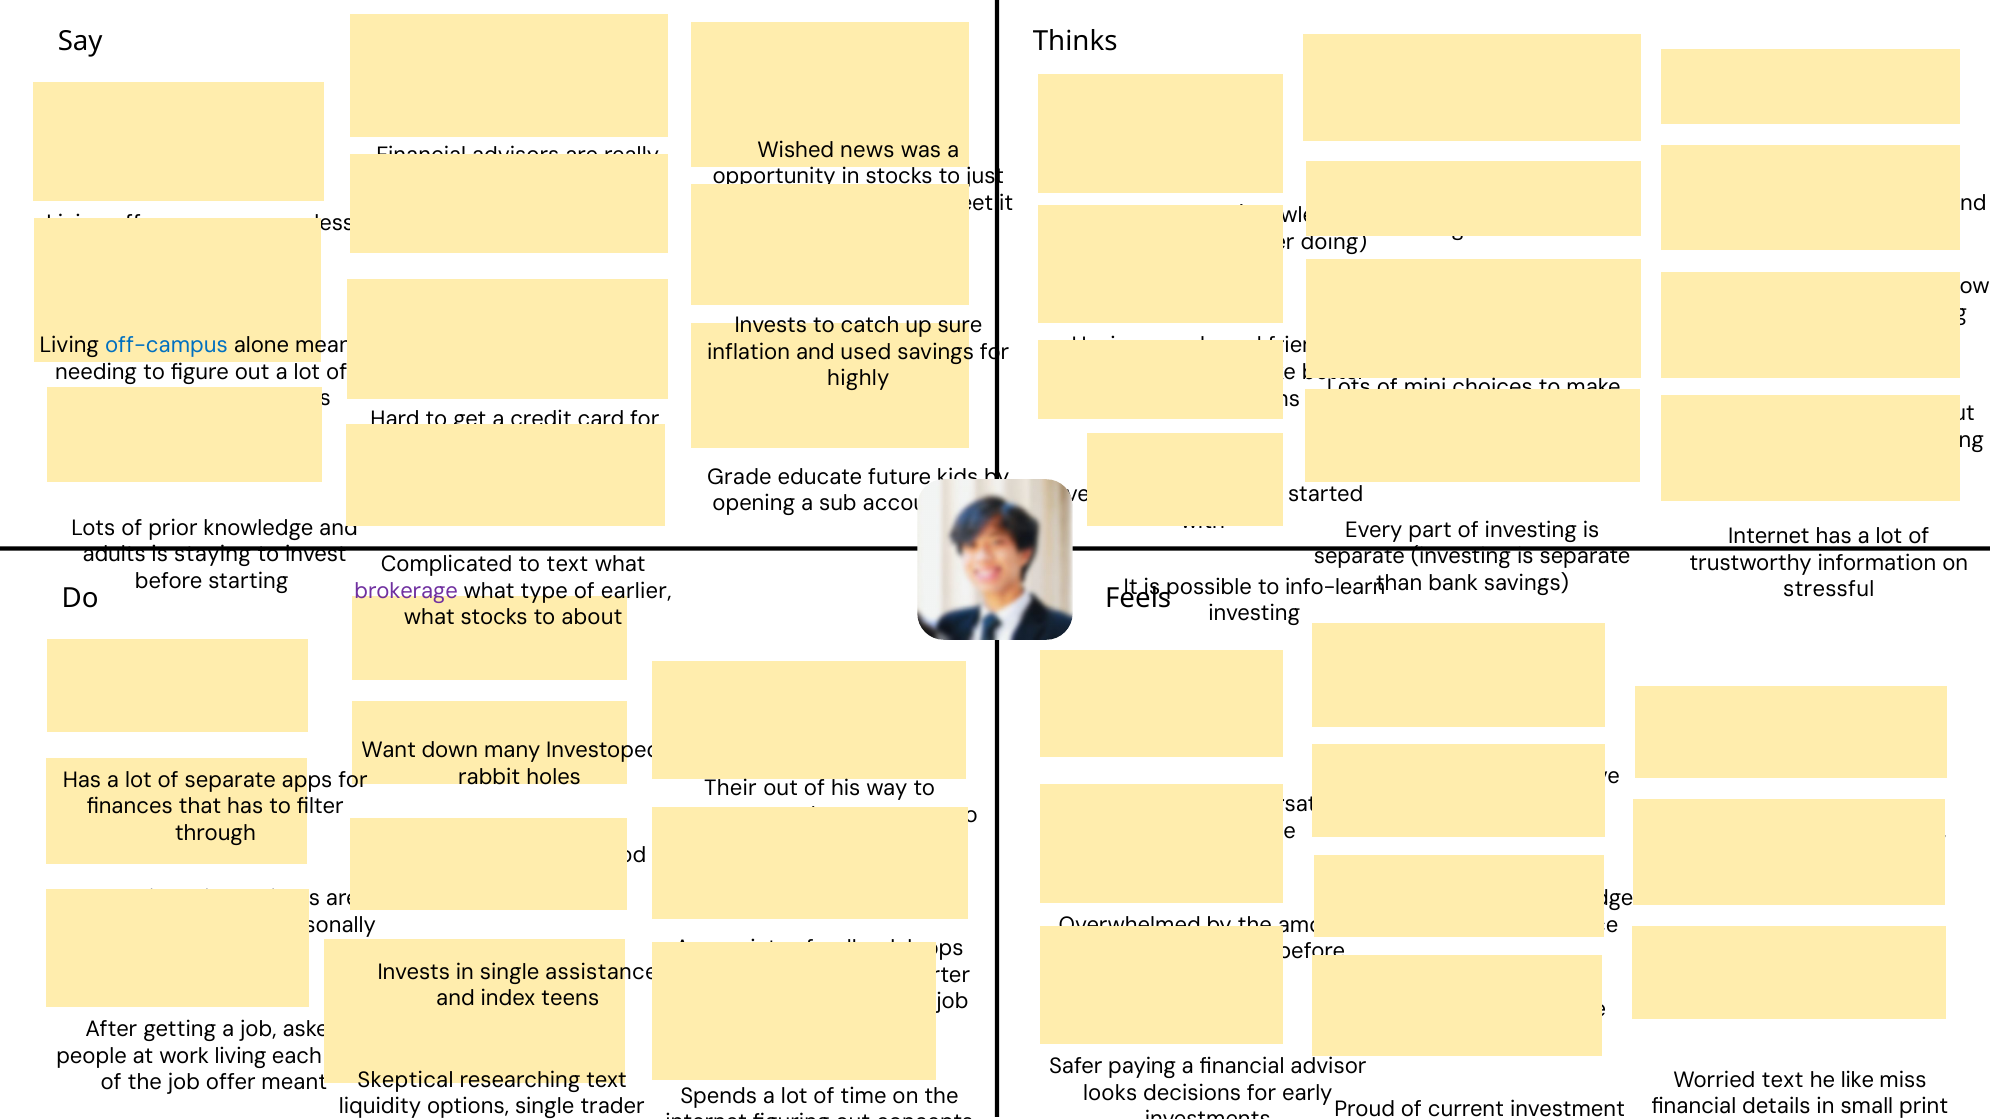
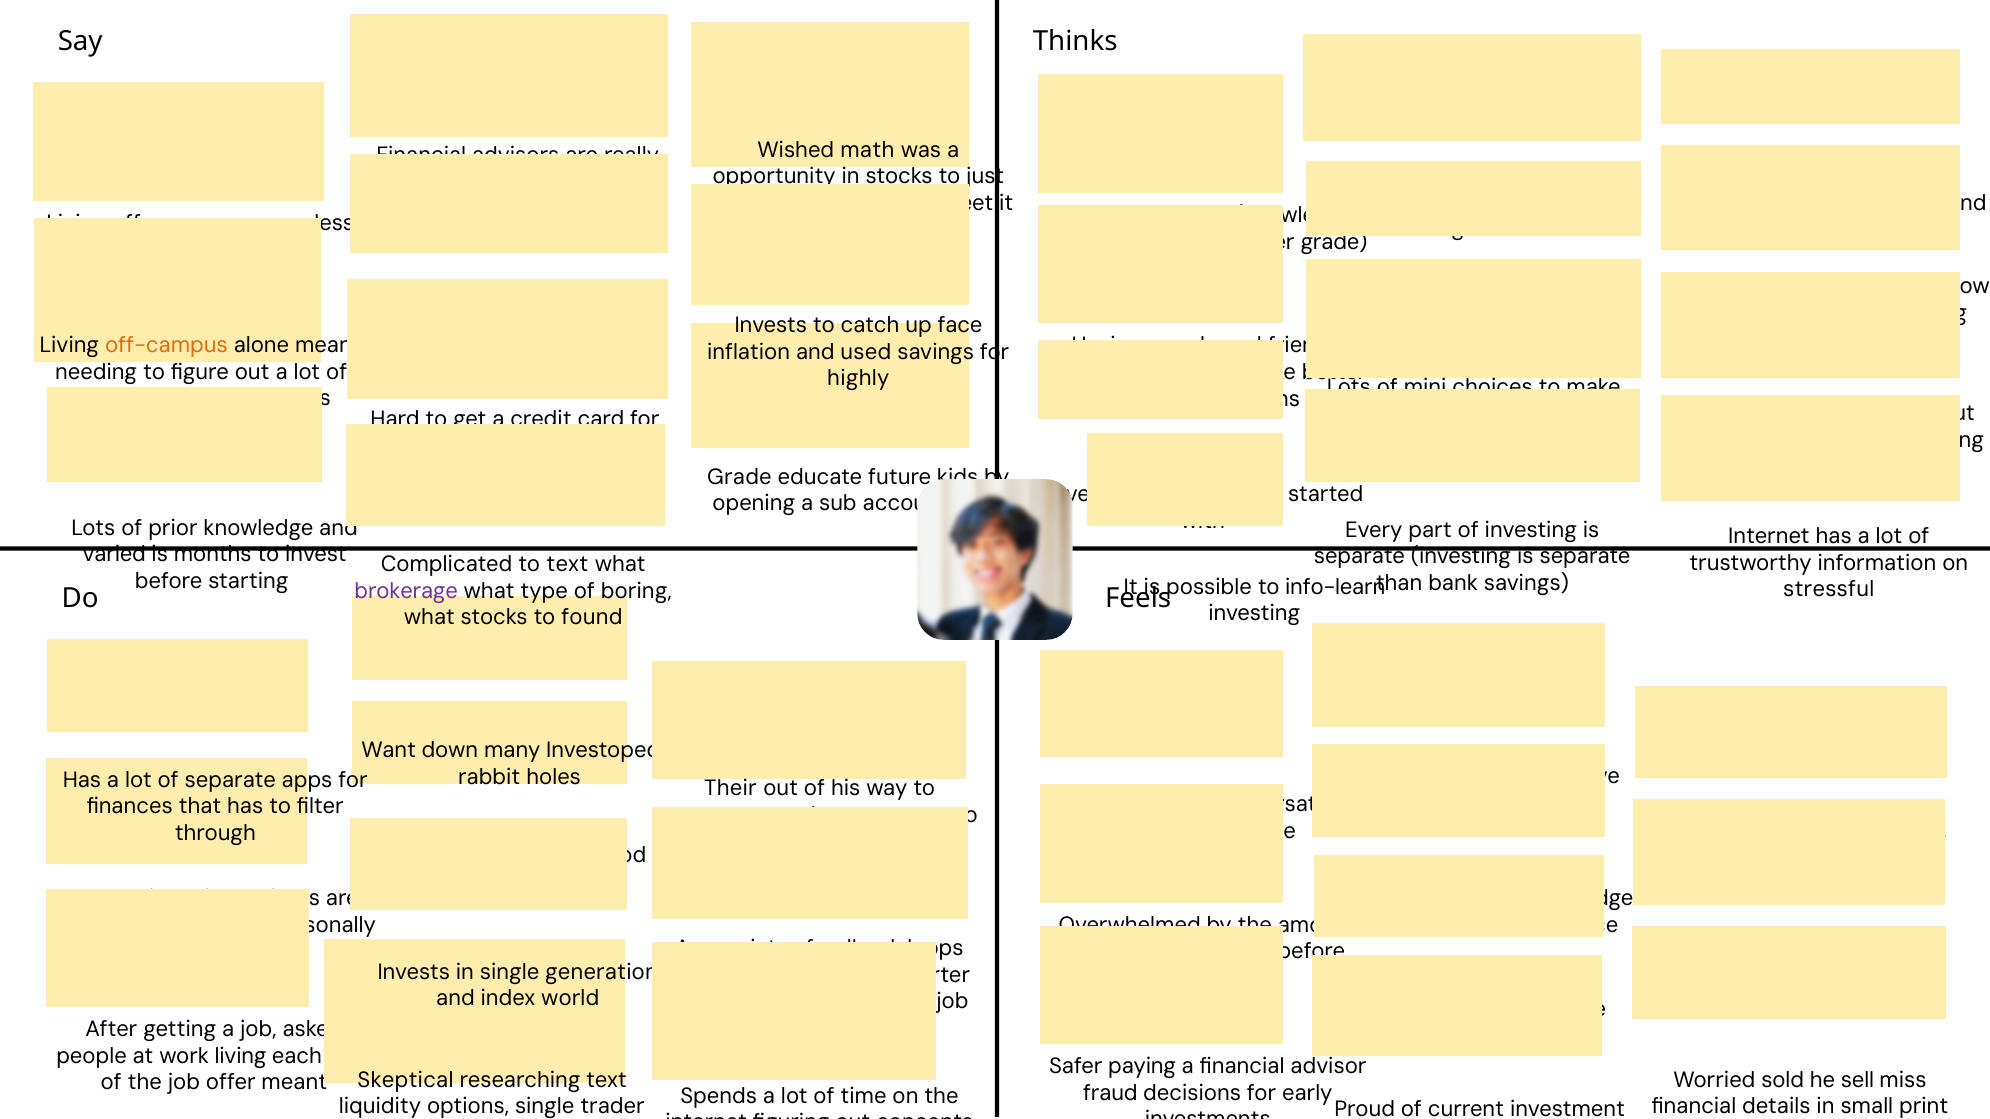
news: news -> math (867, 150)
doing: doing -> grade (1334, 242)
sure: sure -> face (960, 325)
off-campus colour: blue -> orange (166, 345)
adults: adults -> varied (114, 555)
staying: staying -> months (213, 555)
earlier: earlier -> boring (636, 591)
to about: about -> found (592, 618)
assistance: assistance -> generation (601, 972)
teens: teens -> world (570, 999)
Worried text: text -> sold (1783, 1080)
like: like -> sell (1858, 1080)
looks: looks -> fraud (1110, 1093)
